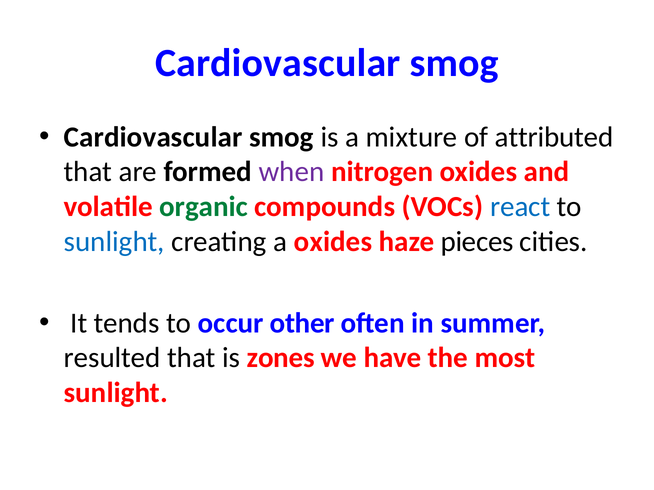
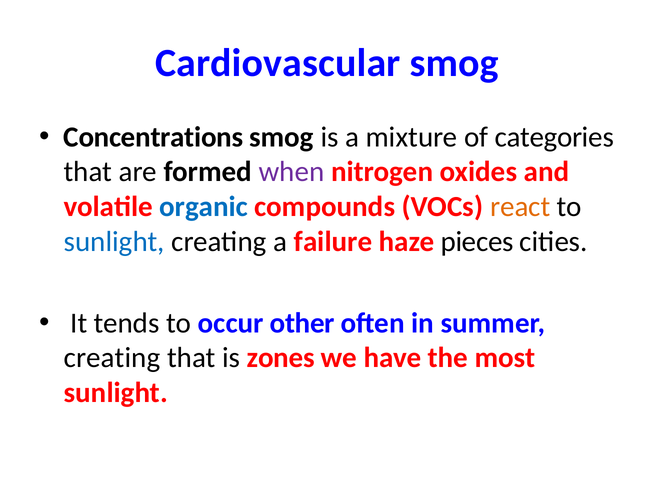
Cardiovascular: Cardiovascular -> Concentrations (153, 137)
attributed: attributed -> categories (554, 137)
organic colour: green -> blue (204, 207)
react colour: blue -> orange (520, 207)
a oxides: oxides -> failure (333, 242)
resulted: resulted -> creating (112, 358)
